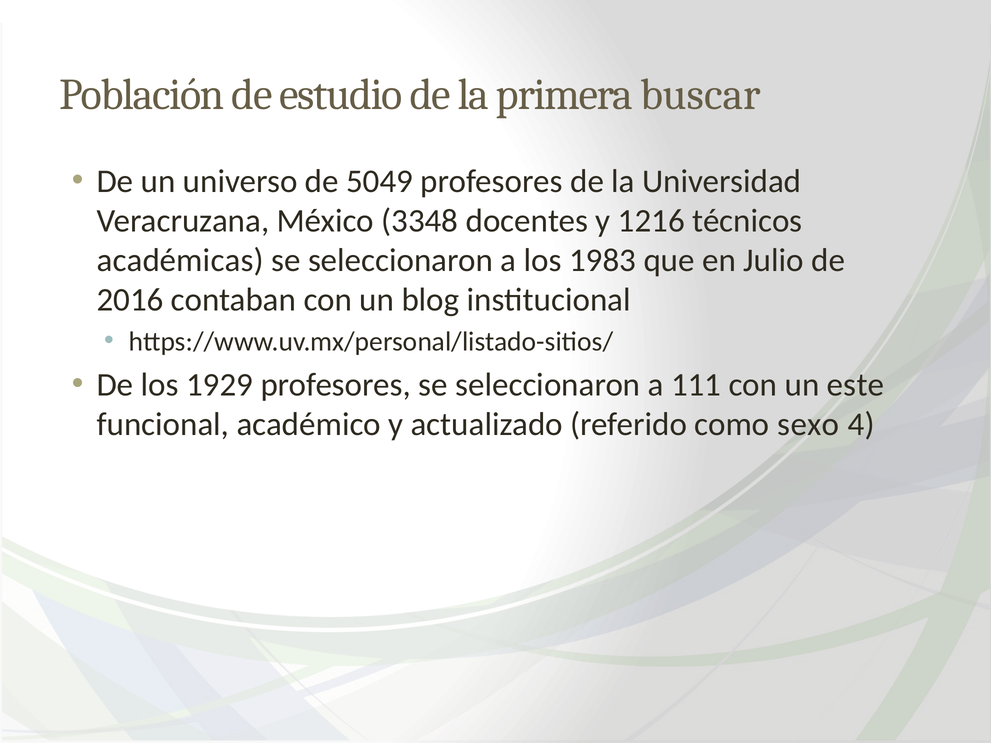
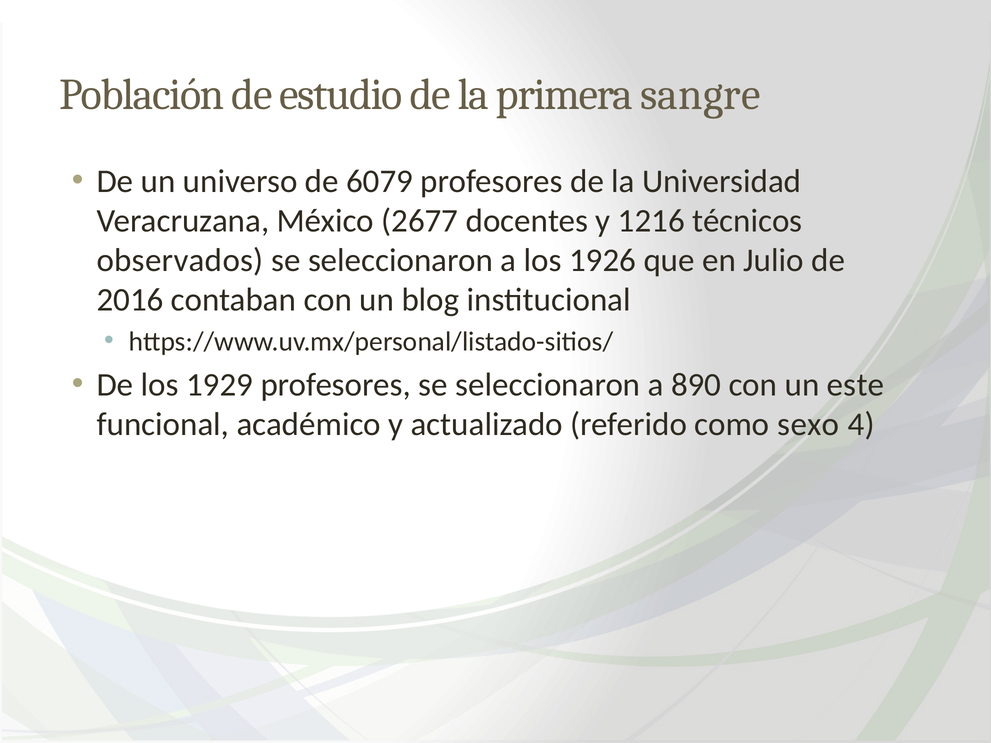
buscar: buscar -> sangre (700, 95)
5049: 5049 -> 6079 (380, 181)
3348: 3348 -> 2677 (420, 221)
académicas: académicas -> observados (180, 260)
1983: 1983 -> 1926 (603, 260)
111: 111 -> 890 (696, 385)
